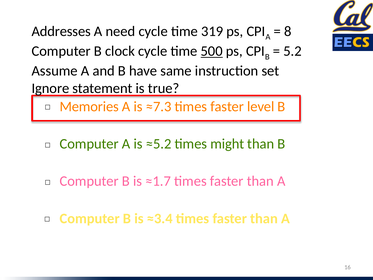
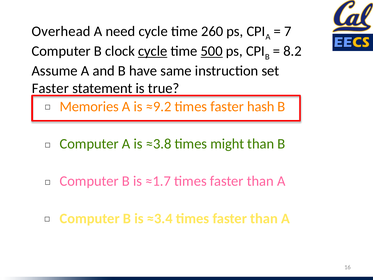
Addresses: Addresses -> Overhead (61, 31)
319: 319 -> 260 (212, 31)
8: 8 -> 7 (288, 31)
cycle underline: none -> present (153, 51)
5.2: 5.2 -> 8.2 (292, 51)
Ignore: Ignore -> Faster (50, 88)
≈7.3: ≈7.3 -> ≈9.2 (159, 106)
level: level -> hash (261, 106)
≈5.2: ≈5.2 -> ≈3.8 (159, 144)
